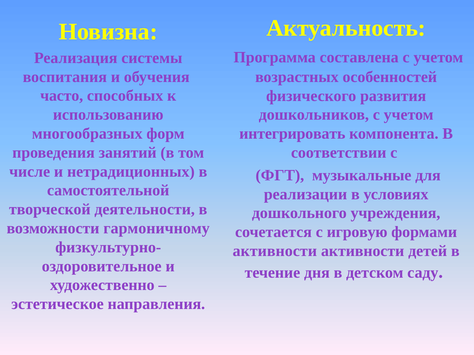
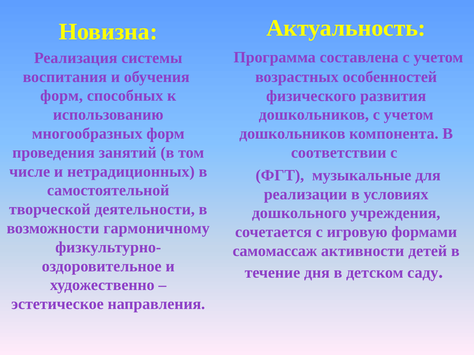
часто: часто -> форм (62, 96)
интегрировать: интегрировать -> дошкольников (292, 134)
активности: активности -> самомассаж (275, 251)
